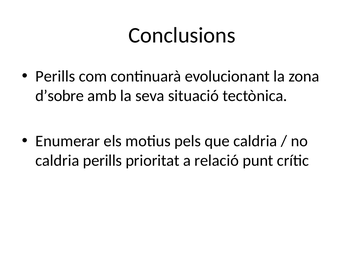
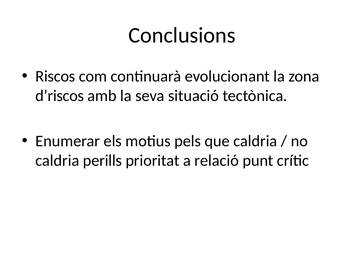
Perills: Perills -> Riscos (55, 76)
d’sobre: d’sobre -> d’riscos (60, 96)
